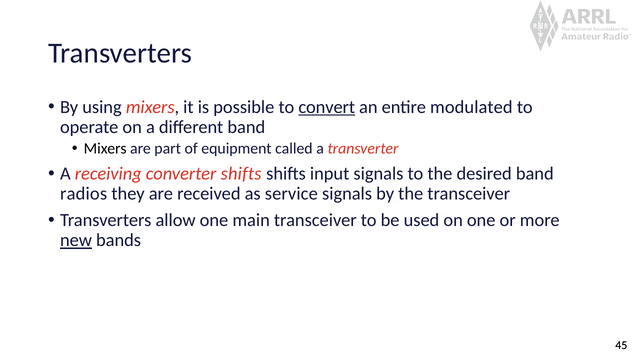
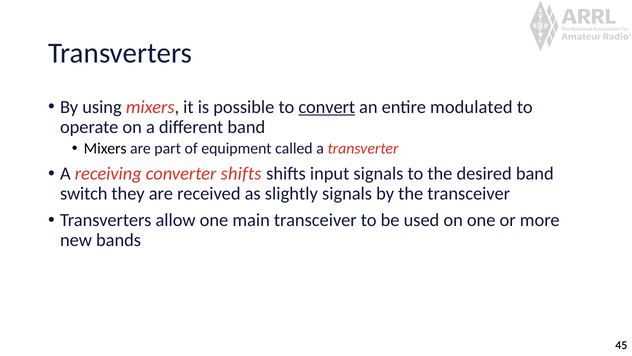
radios: radios -> switch (84, 194)
service: service -> slightly (291, 194)
new underline: present -> none (76, 240)
